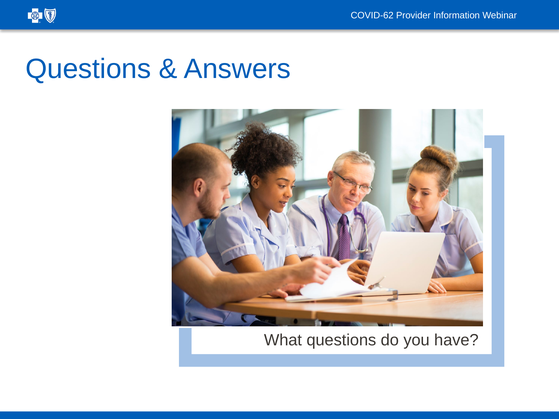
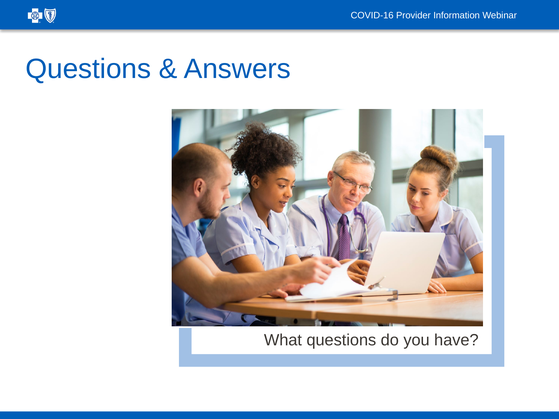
COVID-62: COVID-62 -> COVID-16 (372, 16)
